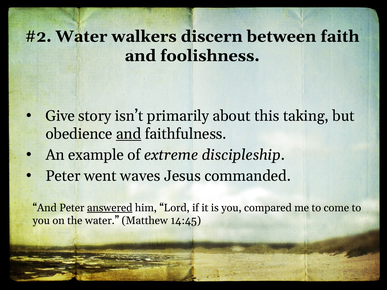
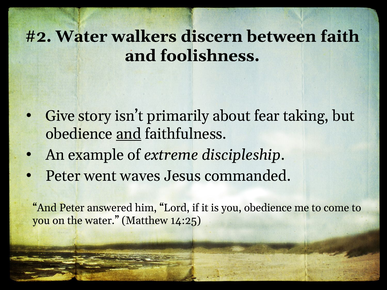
this: this -> fear (267, 116)
answered underline: present -> none (110, 208)
you compared: compared -> obedience (268, 208)
14:45: 14:45 -> 14:25 (186, 221)
